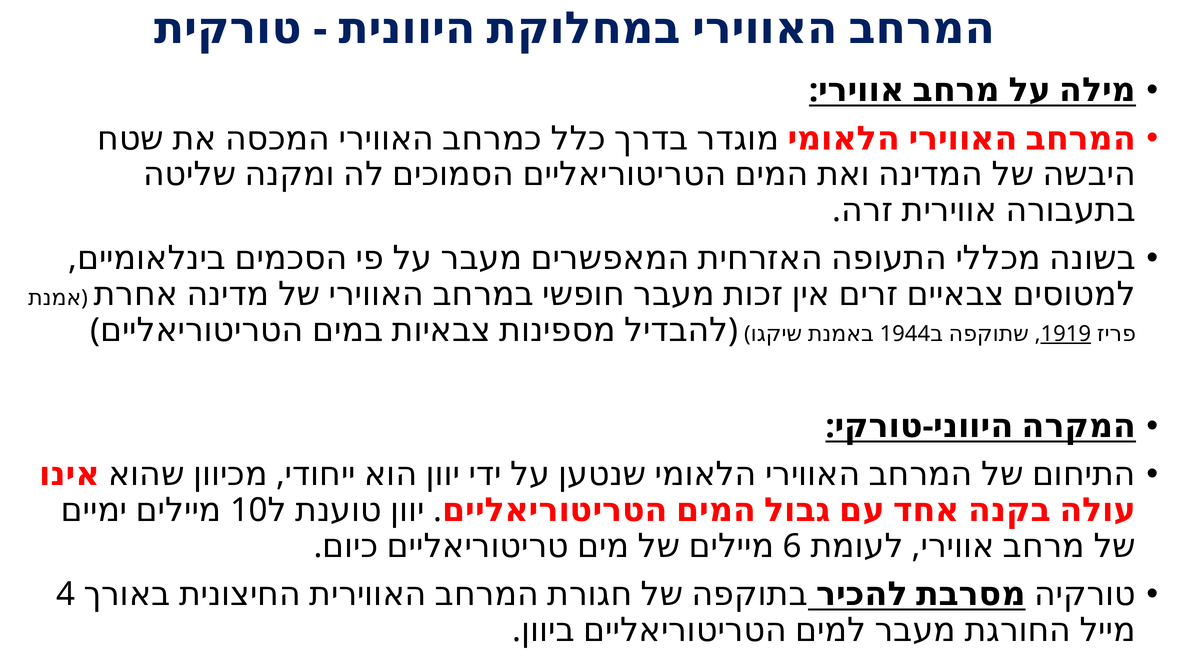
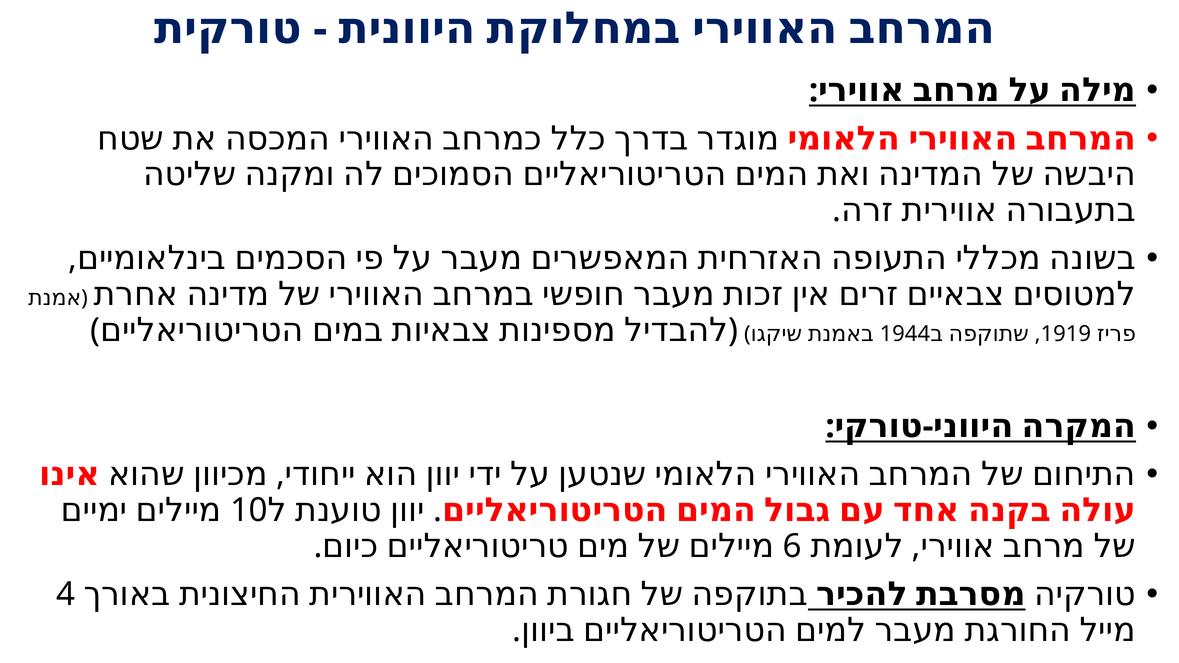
1919 underline: present -> none (1066, 334)
